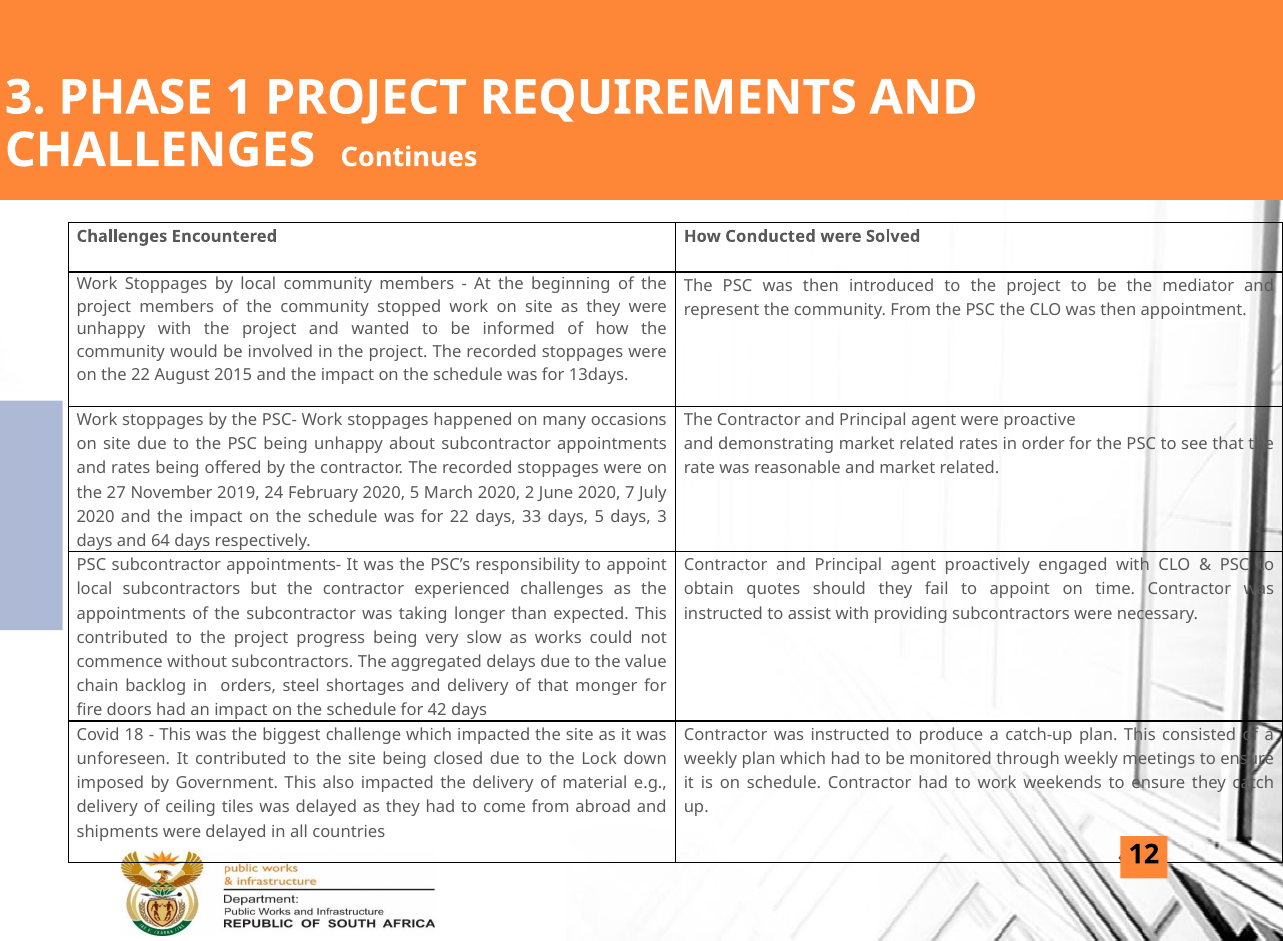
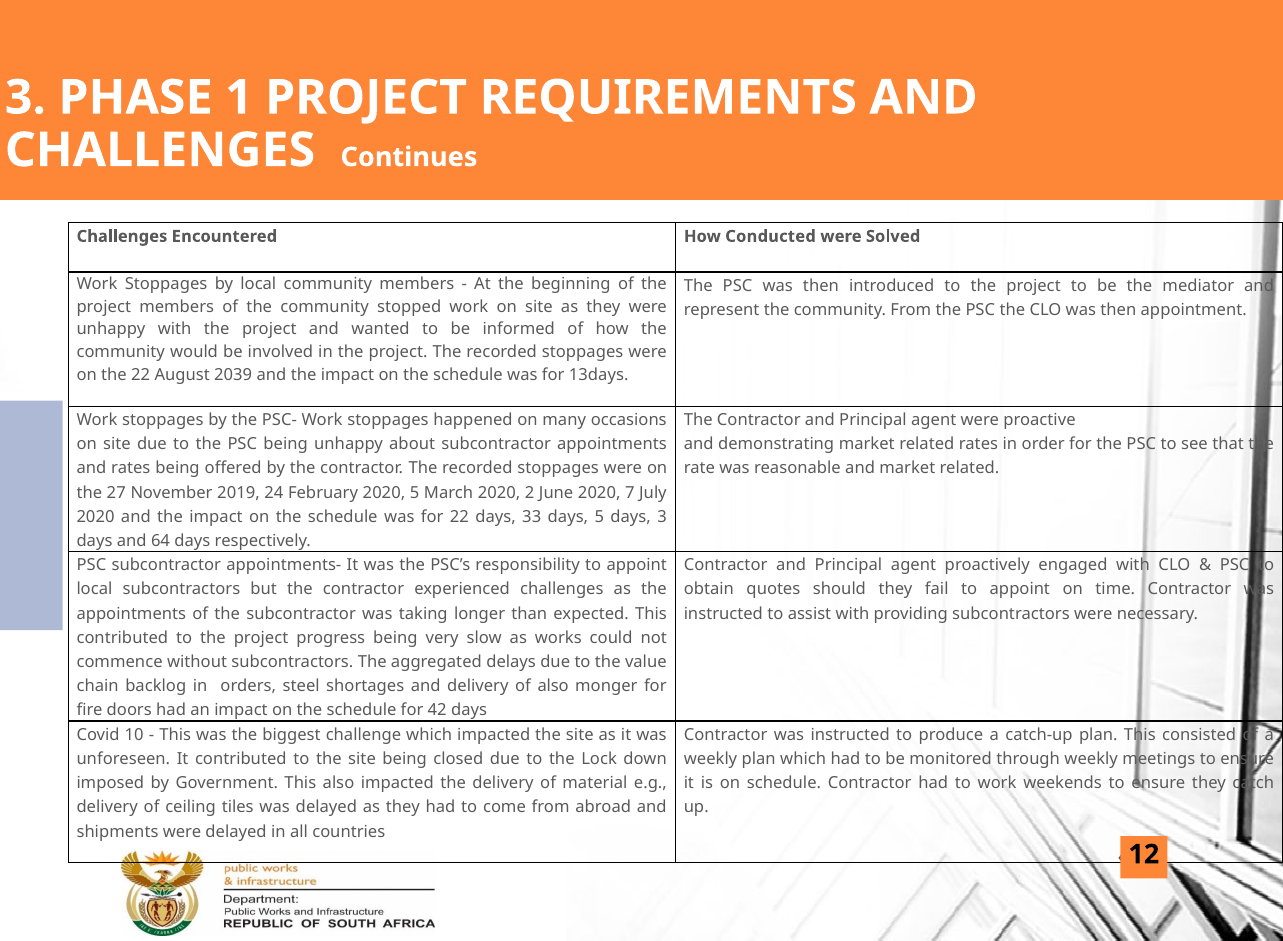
2015: 2015 -> 2039 (233, 375)
of that: that -> also (553, 686)
18: 18 -> 10 (134, 735)
